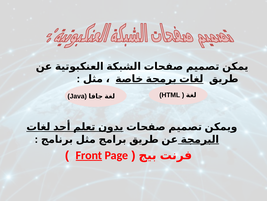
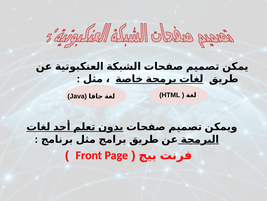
Front underline: present -> none (89, 155)
